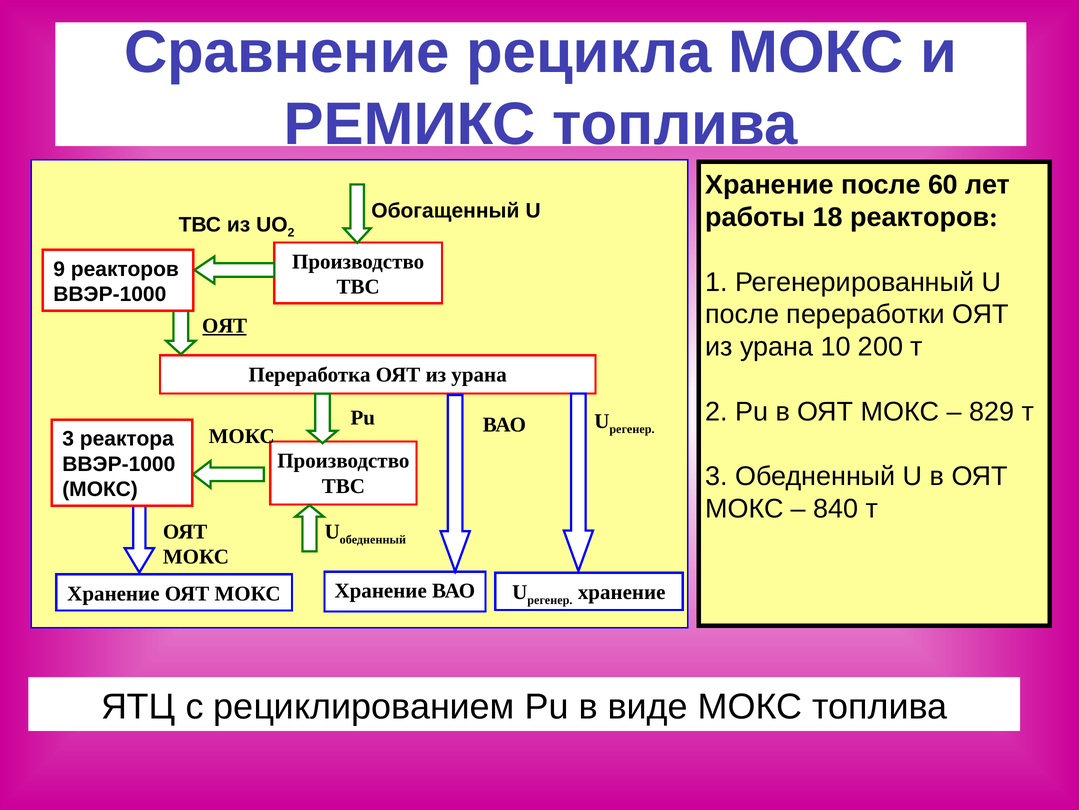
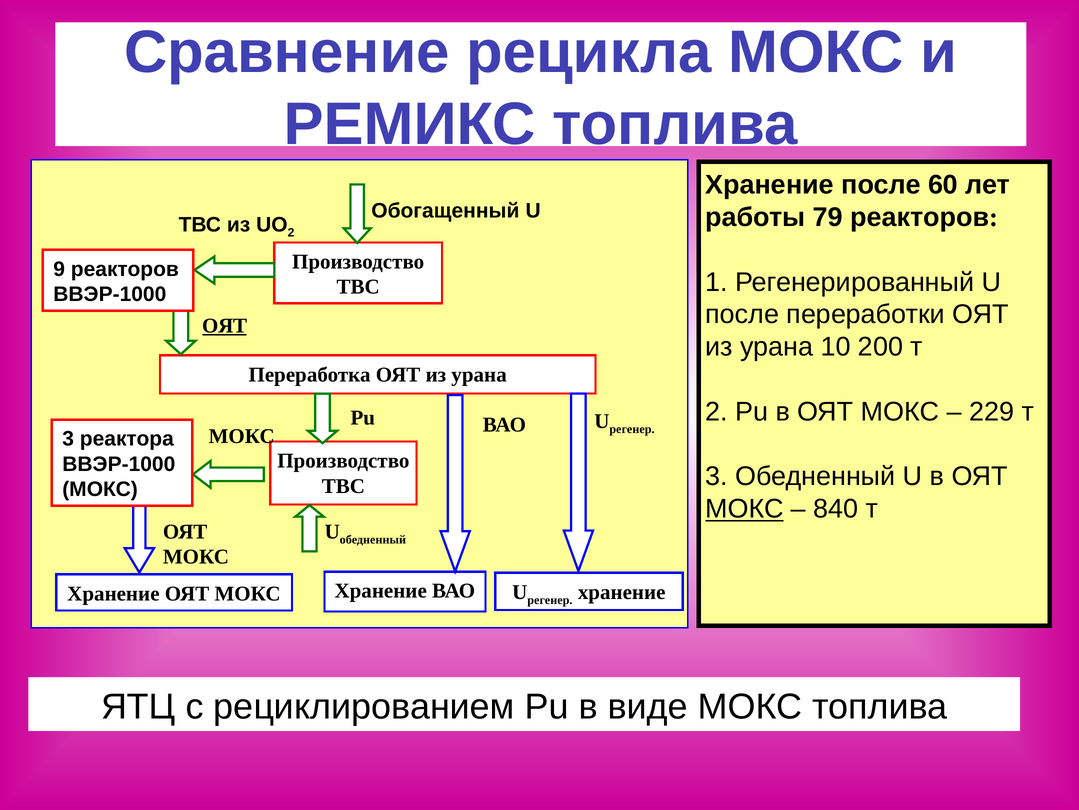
18: 18 -> 79 (828, 217)
829: 829 -> 229 (992, 411)
МОКС underline: none -> present (744, 509)
